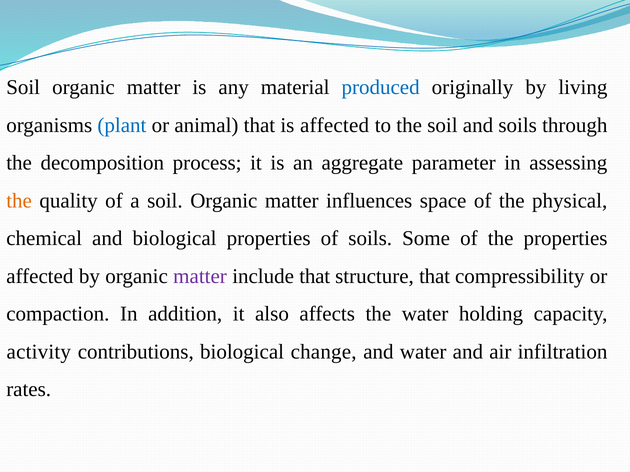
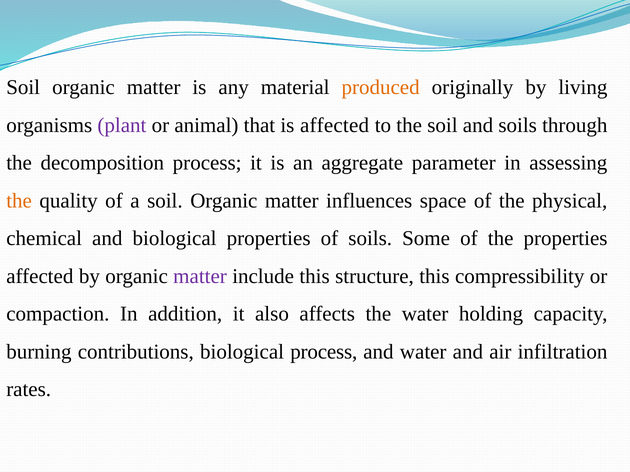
produced colour: blue -> orange (381, 88)
plant colour: blue -> purple (122, 125)
include that: that -> this (315, 277)
structure that: that -> this (434, 277)
activity: activity -> burning (39, 352)
biological change: change -> process (324, 352)
